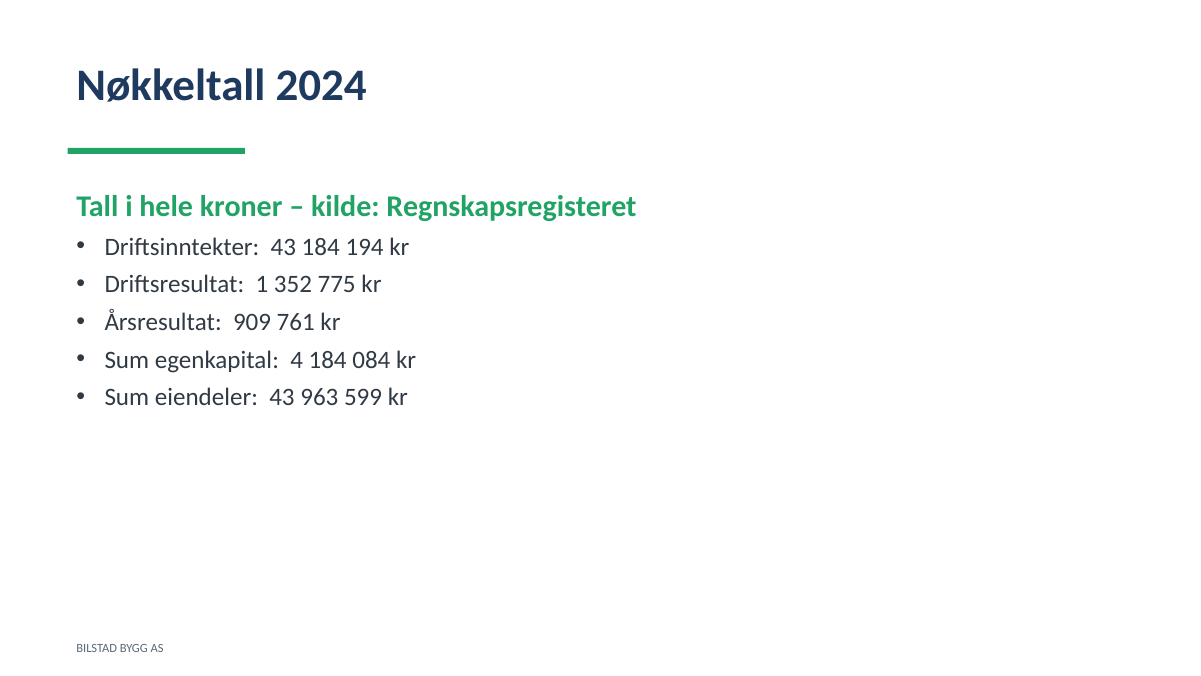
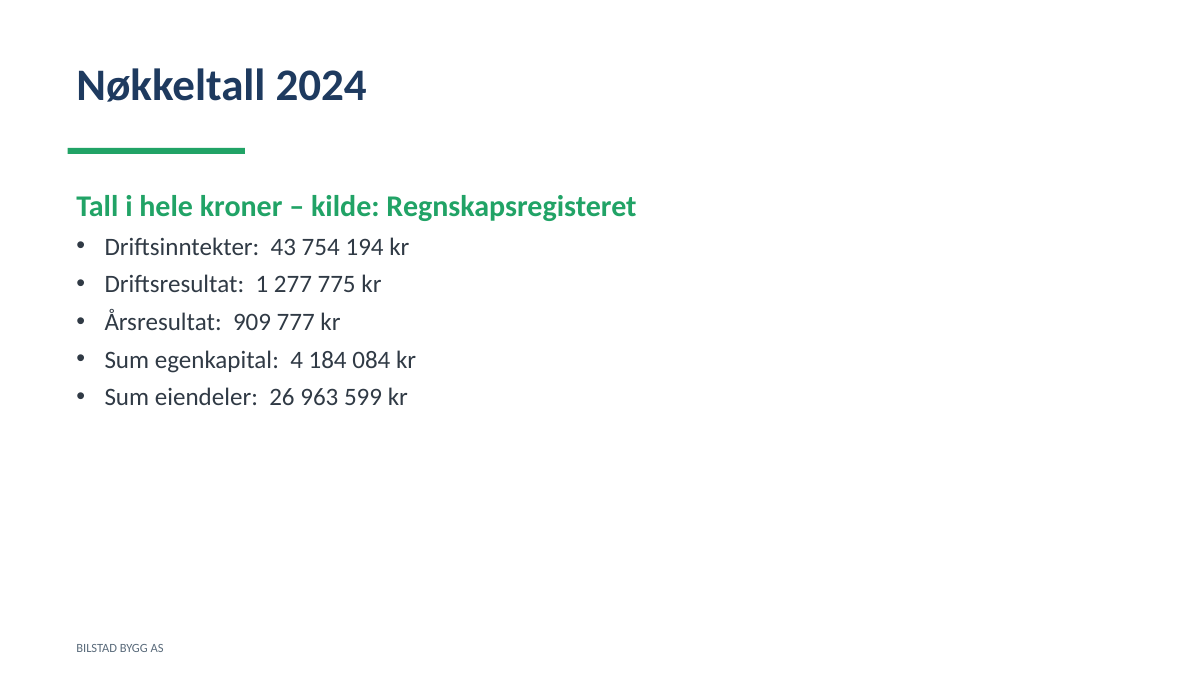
43 184: 184 -> 754 (321, 247)
352: 352 -> 277 (293, 285)
761: 761 -> 777 (296, 322)
eiendeler 43: 43 -> 26 (282, 397)
